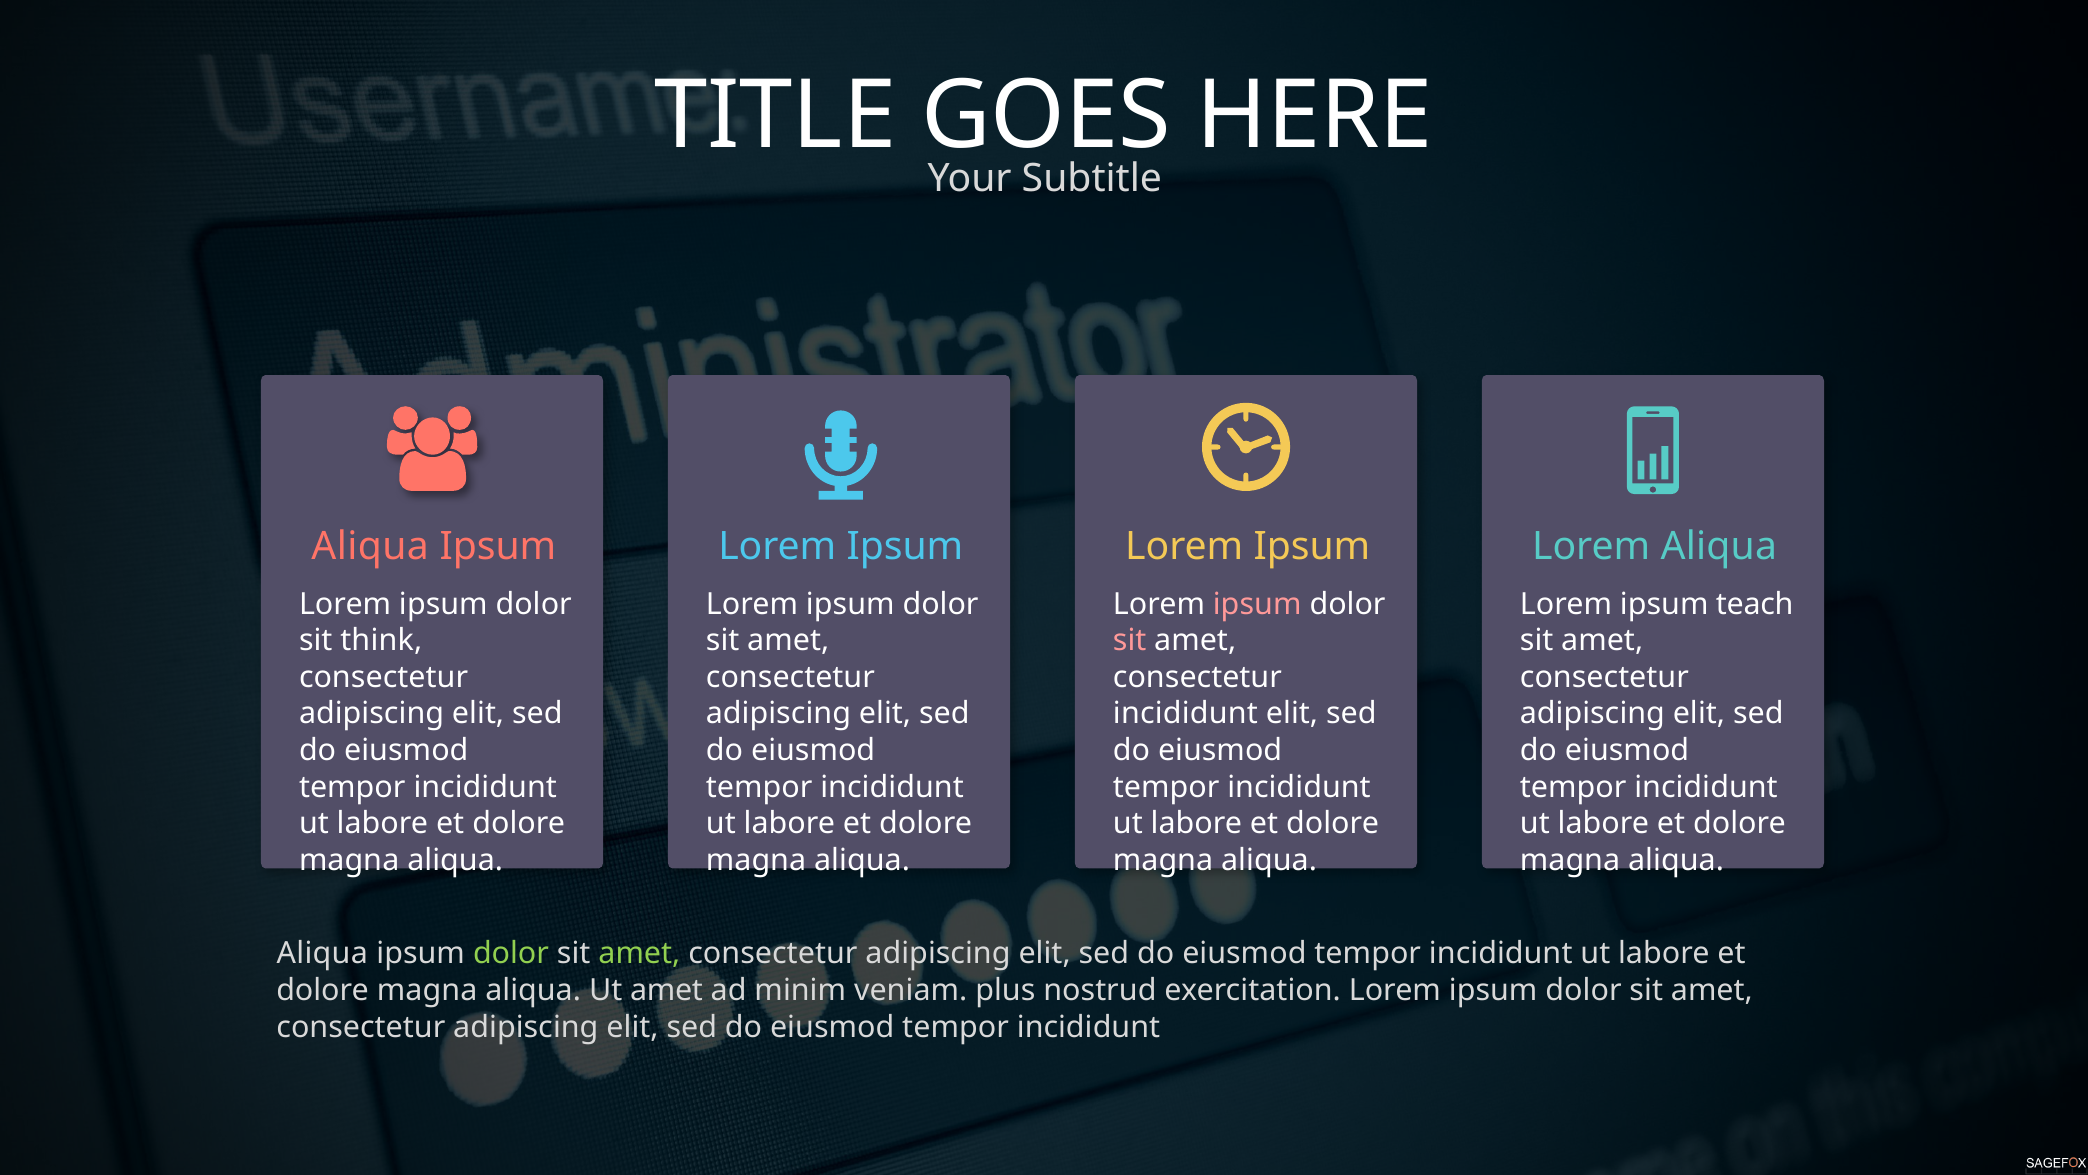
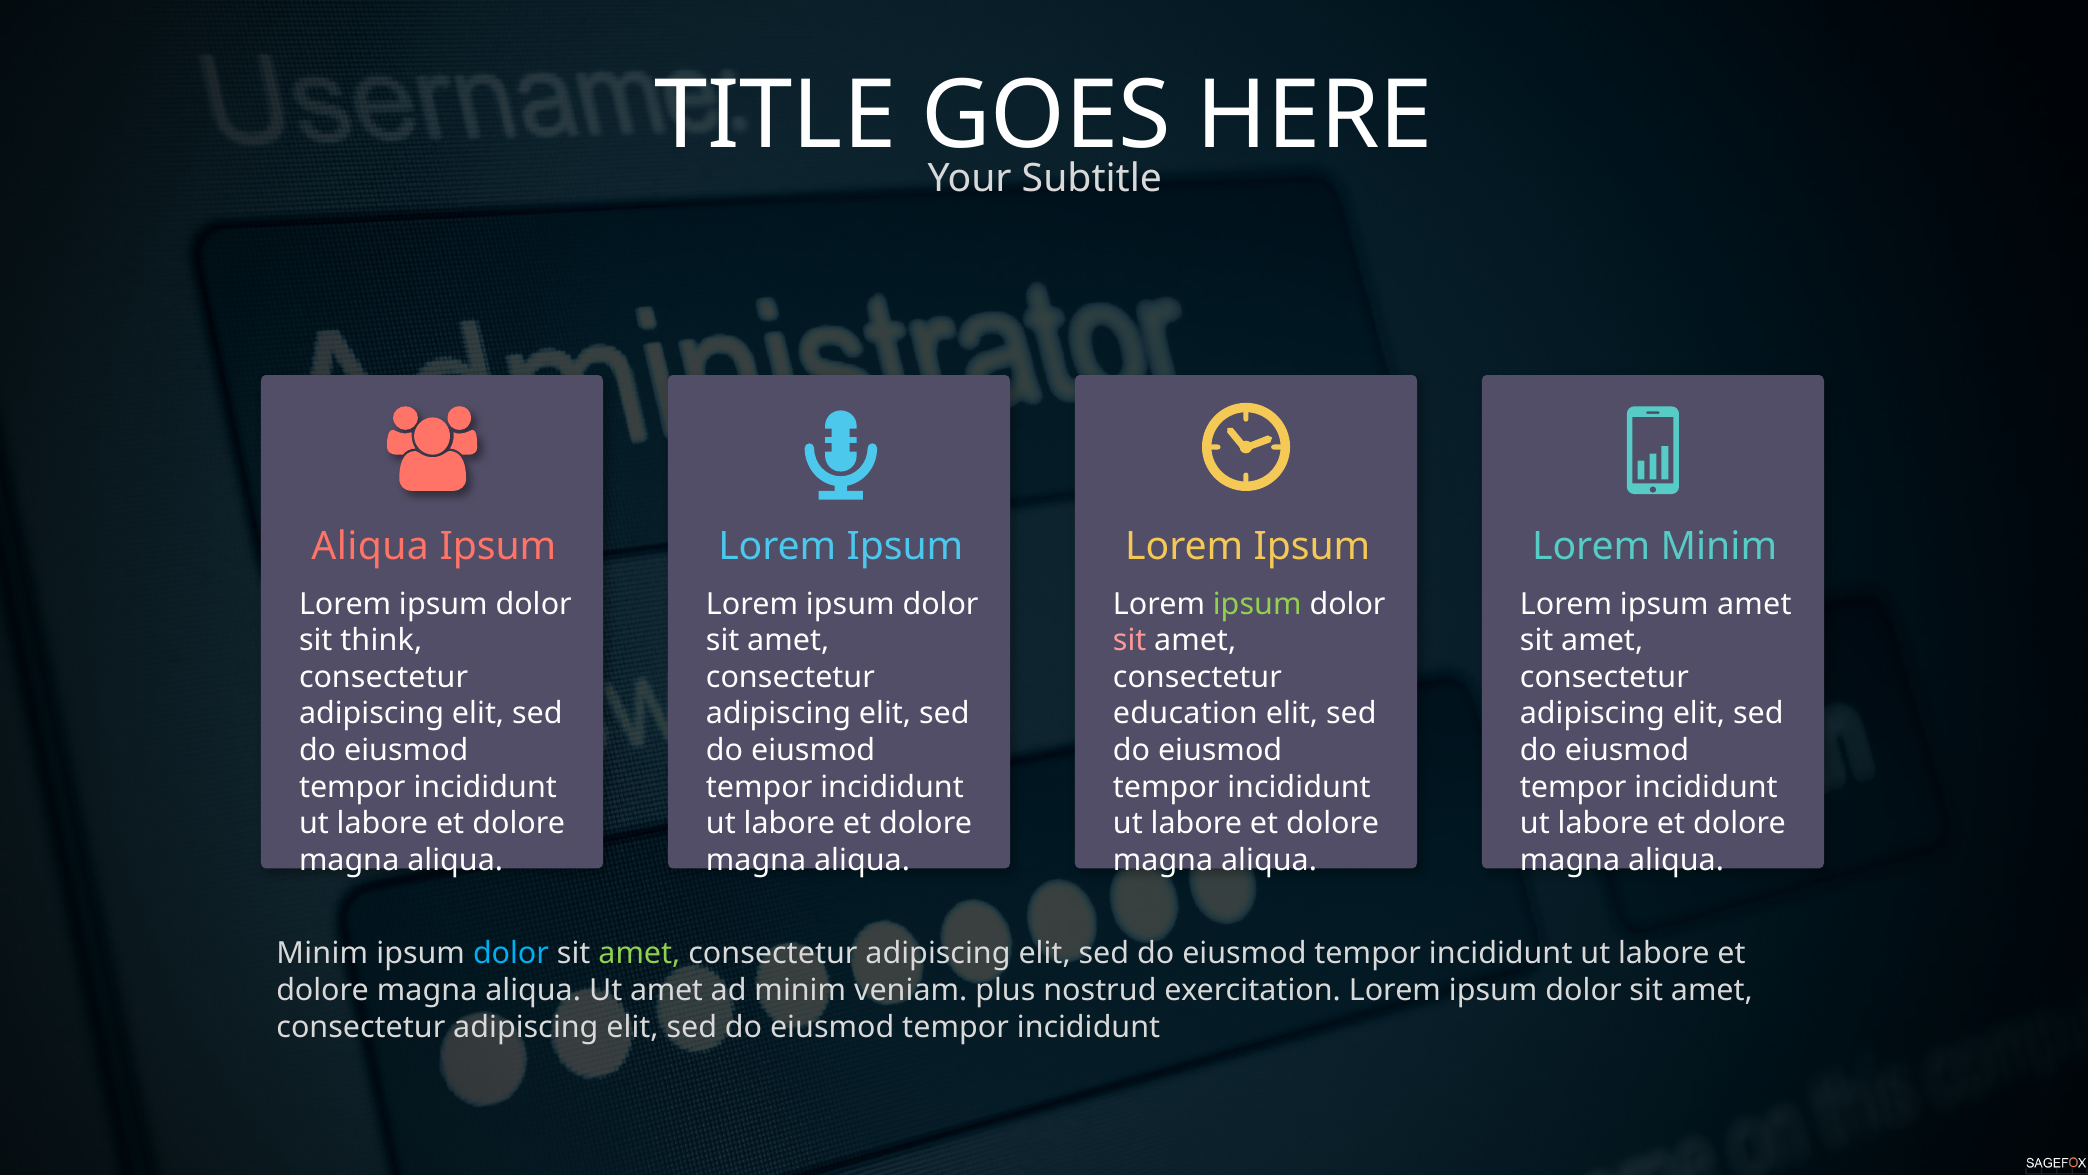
Lorem Aliqua: Aliqua -> Minim (1719, 546)
ipsum colour: pink -> light green (1257, 604)
ipsum teach: teach -> amet (1754, 604)
incididunt: incididunt -> education (1185, 714)
Aliqua: Aliqua -> Minim (322, 954)
dolor colour: light green -> light blue (511, 954)
